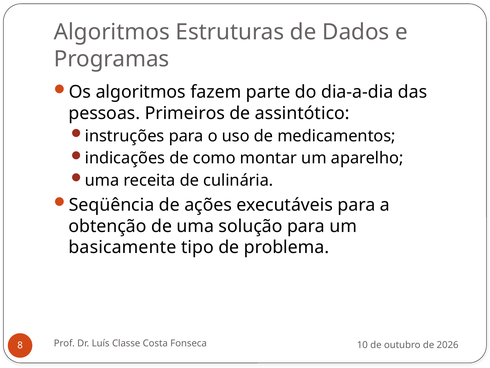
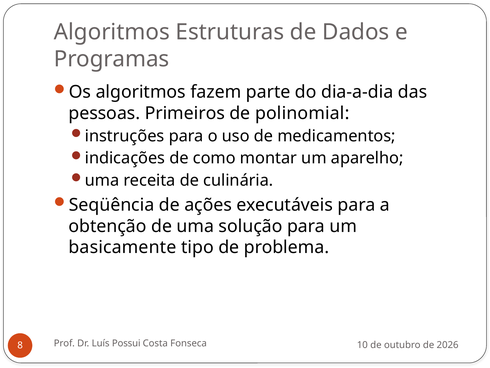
assintótico: assintótico -> polinomial (302, 113)
Classe: Classe -> Possui (126, 343)
